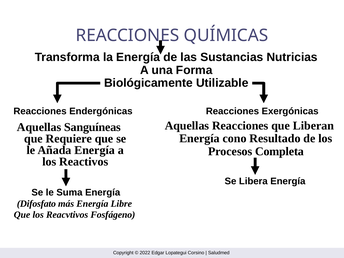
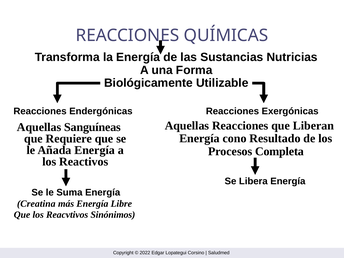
Difosfato: Difosfato -> Creatina (36, 204)
Fosfágeno: Fosfágeno -> Sinónimos (113, 215)
